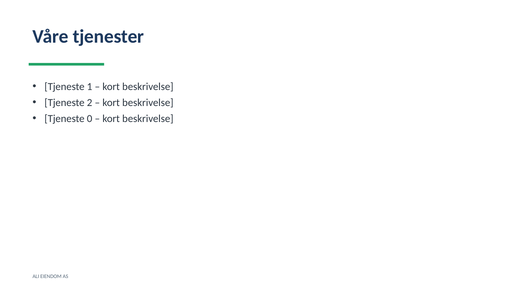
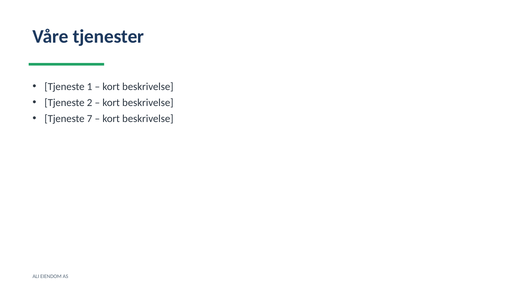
0: 0 -> 7 (90, 119)
